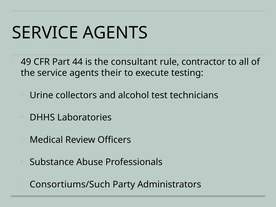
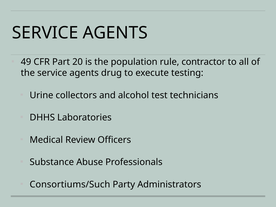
44: 44 -> 20 (78, 62)
consultant: consultant -> population (134, 62)
their: their -> drug (111, 73)
